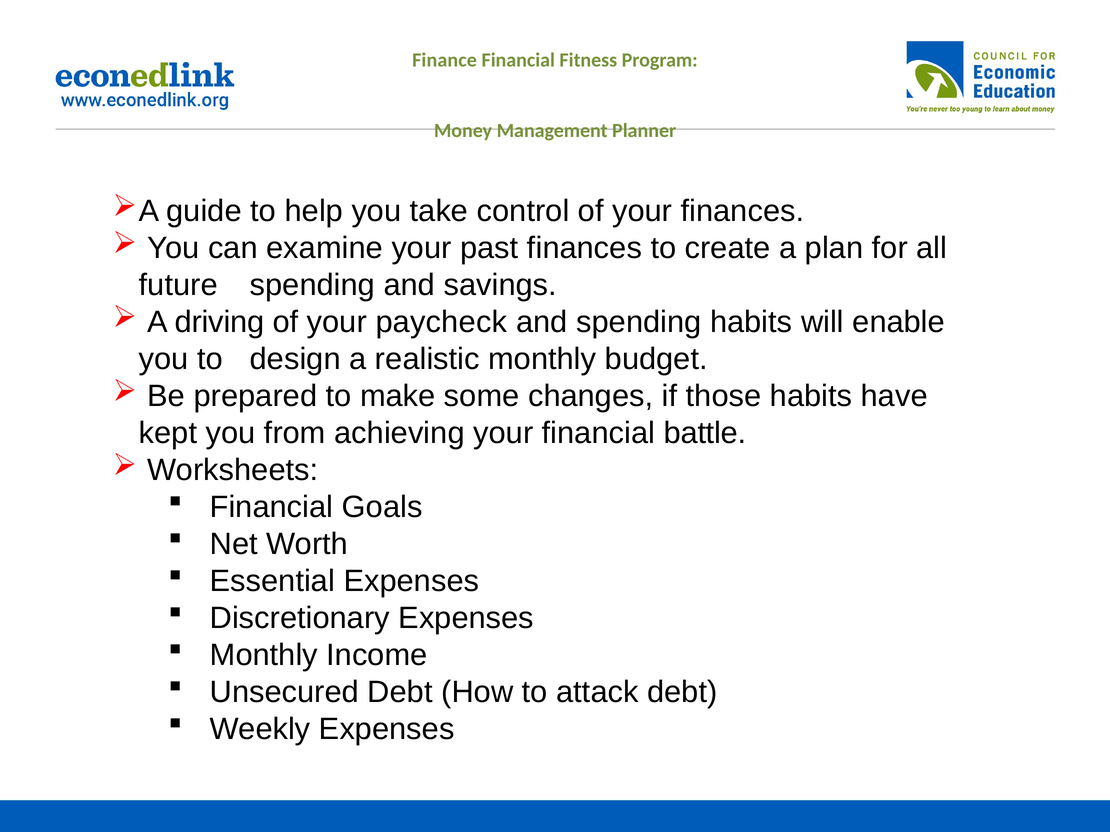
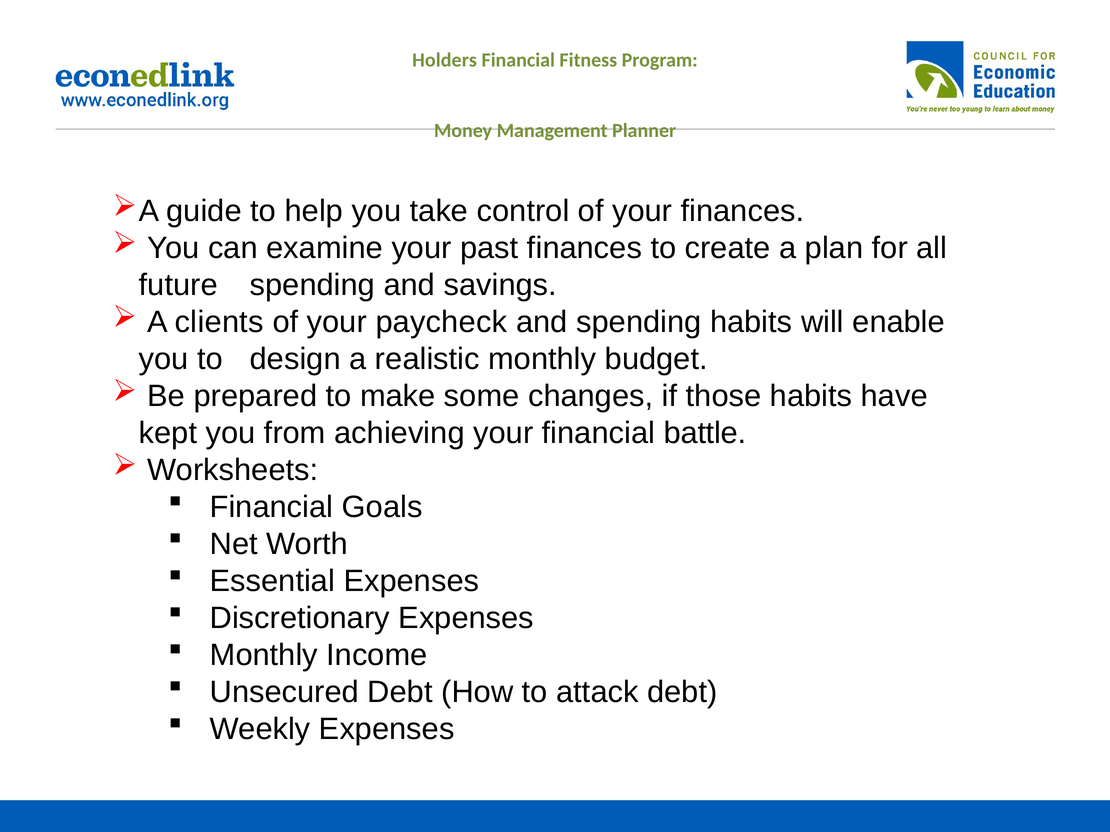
Finance: Finance -> Holders (445, 60)
driving: driving -> clients (219, 322)
